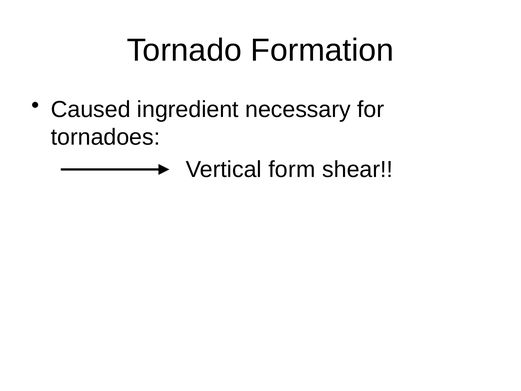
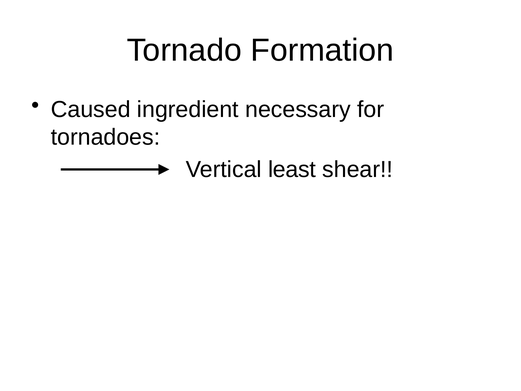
form: form -> least (292, 170)
